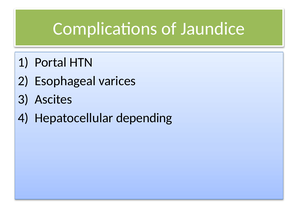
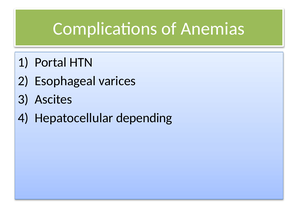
Jaundice: Jaundice -> Anemias (213, 29)
